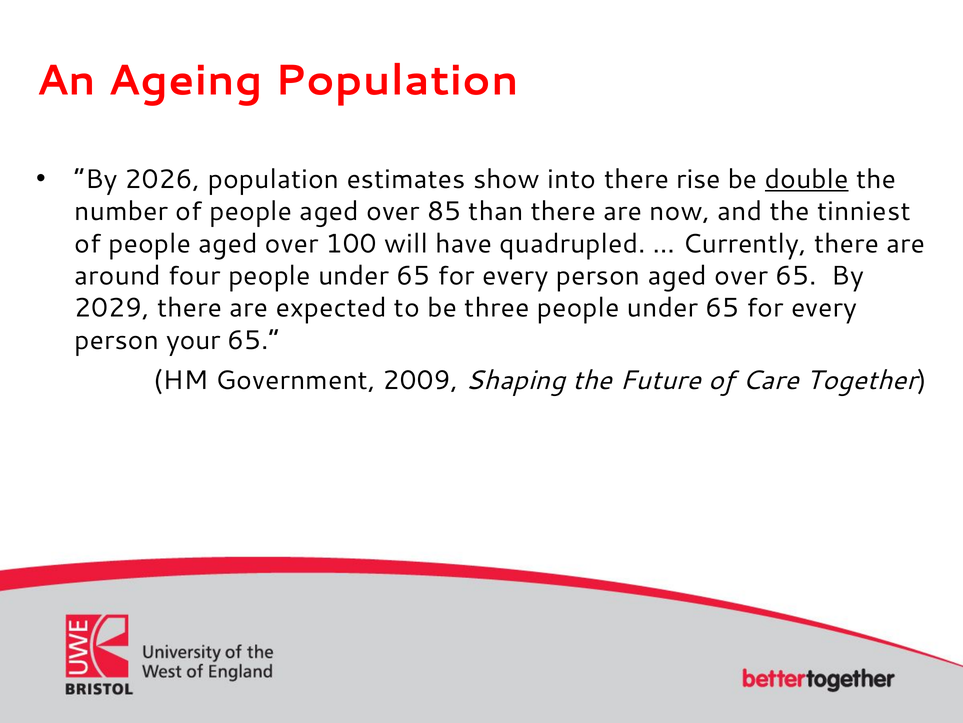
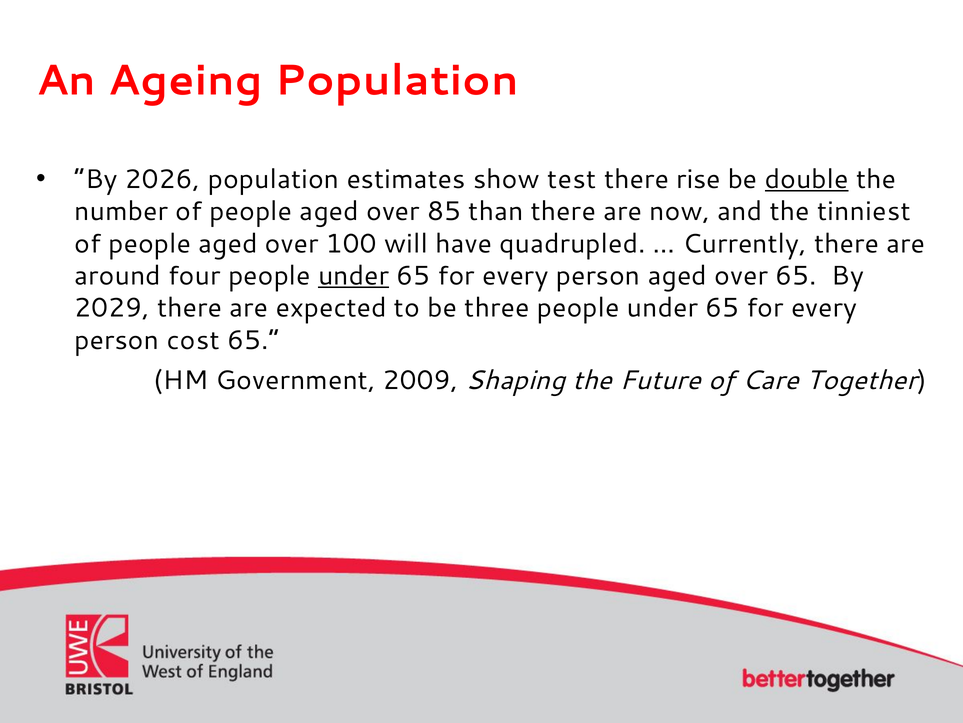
into: into -> test (572, 179)
under underline: none -> present (354, 276)
your: your -> cost (193, 340)
